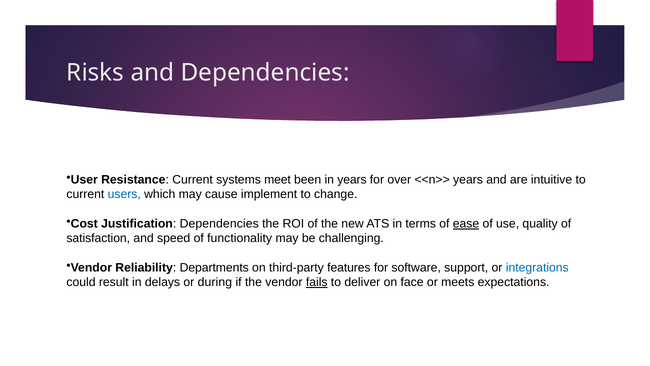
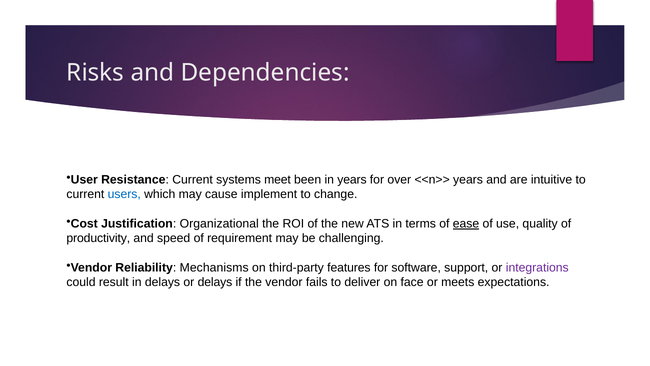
Justification Dependencies: Dependencies -> Organizational (219, 223)
satisfaction: satisfaction -> productivity (98, 238)
functionality: functionality -> requirement (240, 238)
Departments: Departments -> Mechanisms (214, 267)
integrations colour: blue -> purple (537, 267)
or during: during -> delays (215, 282)
fails underline: present -> none (317, 282)
